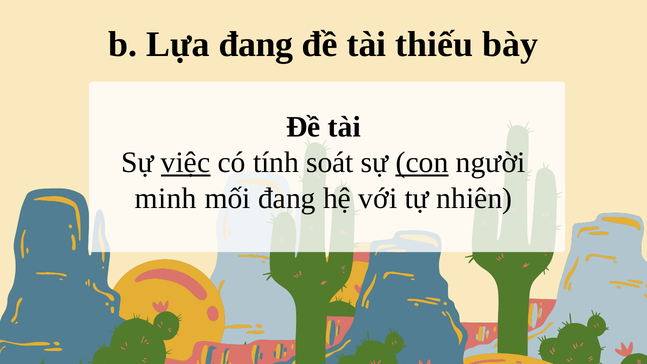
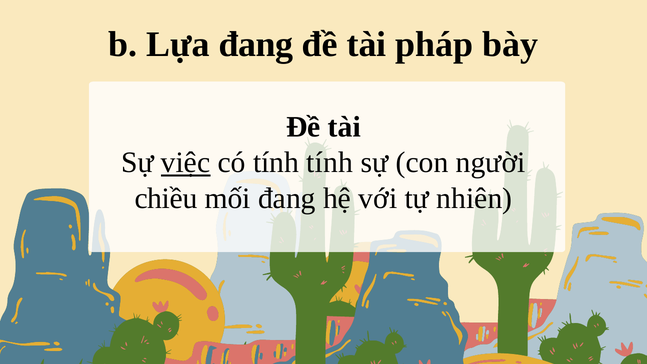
thiếu: thiếu -> pháp (434, 45)
tính soát: soát -> tính (330, 163)
con underline: present -> none (422, 163)
minh: minh -> chiều (166, 198)
